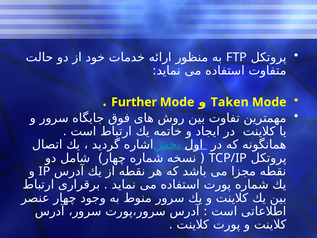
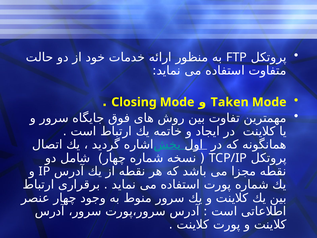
Further: Further -> Closing (134, 102)
